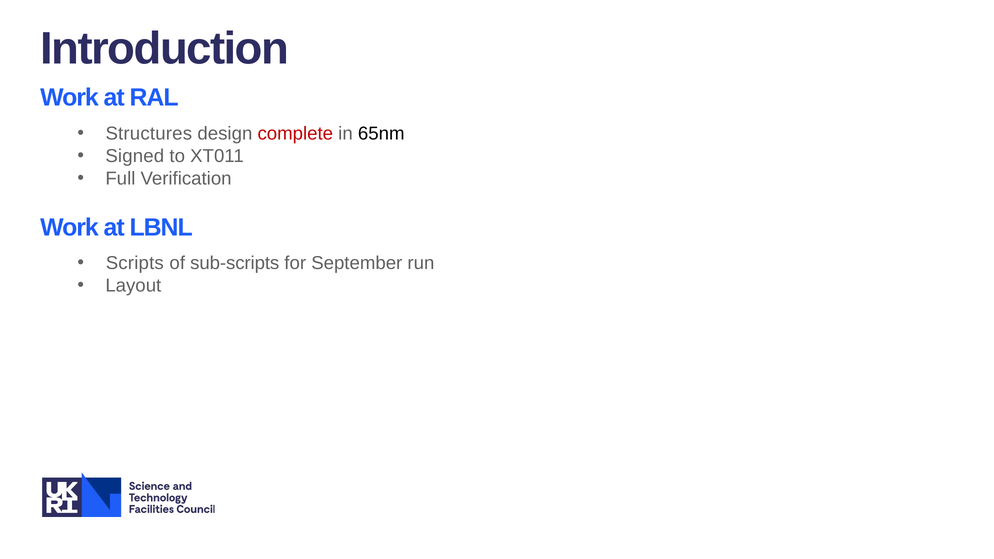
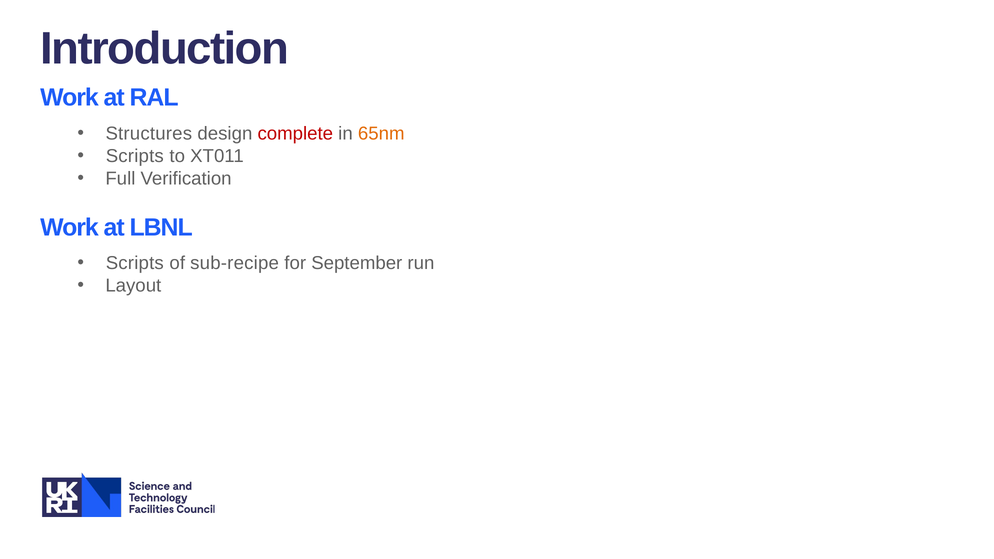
65nm colour: black -> orange (381, 134)
Signed: Signed -> Scripts (135, 156)
sub-scripts: sub-scripts -> sub-recipe (235, 263)
